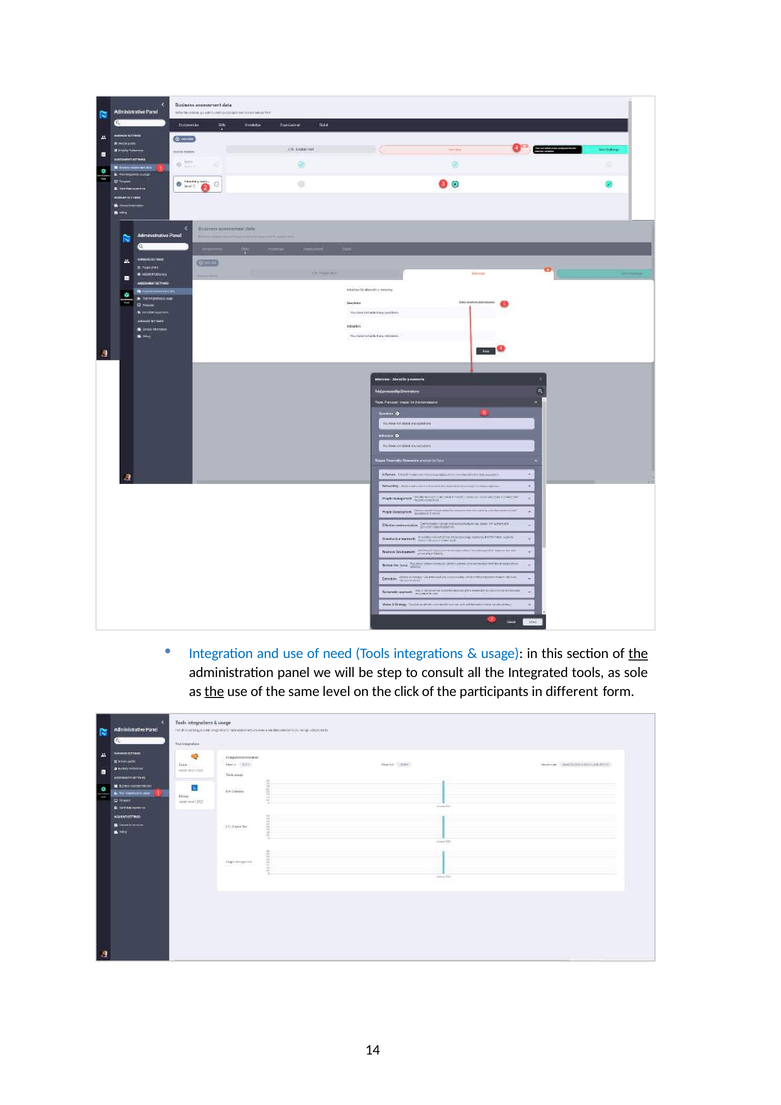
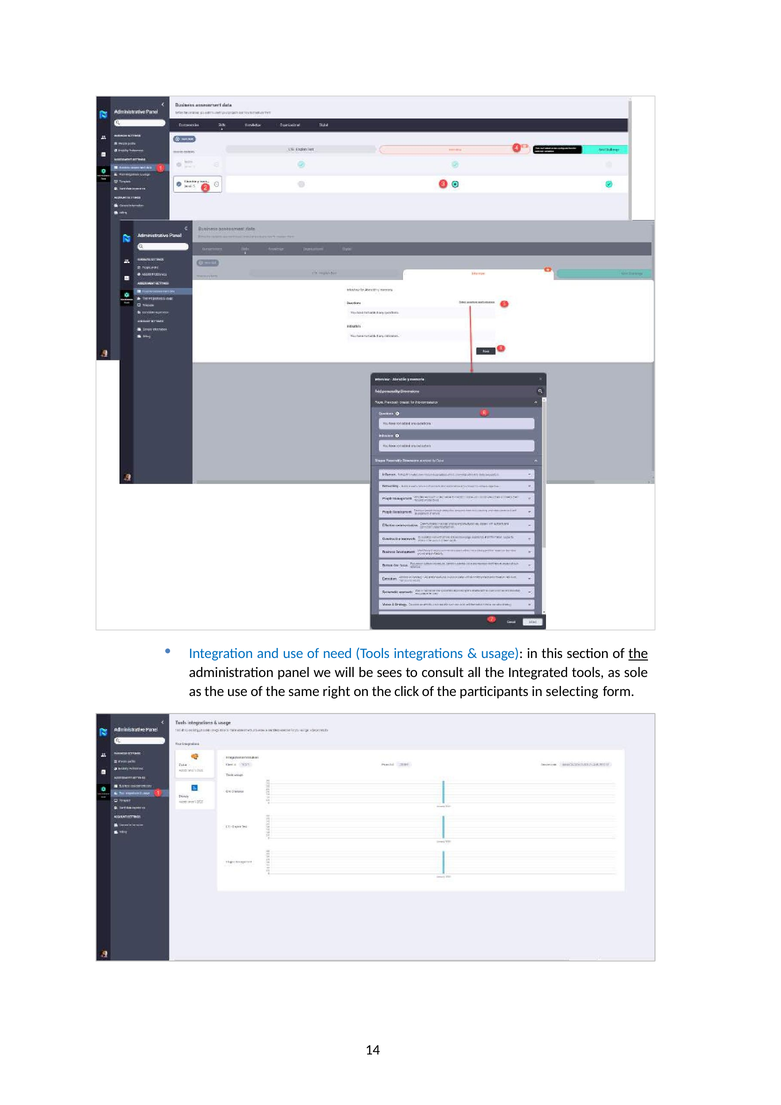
step: step -> sees (389, 673)
the underline: present -> none (214, 692)
level: level -> right (337, 692)
different: different -> selecting (572, 692)
